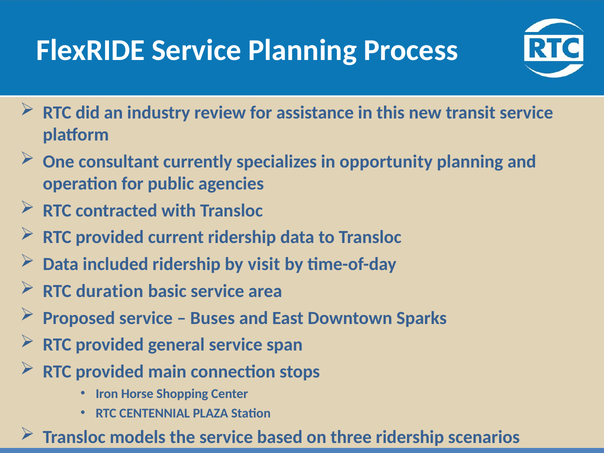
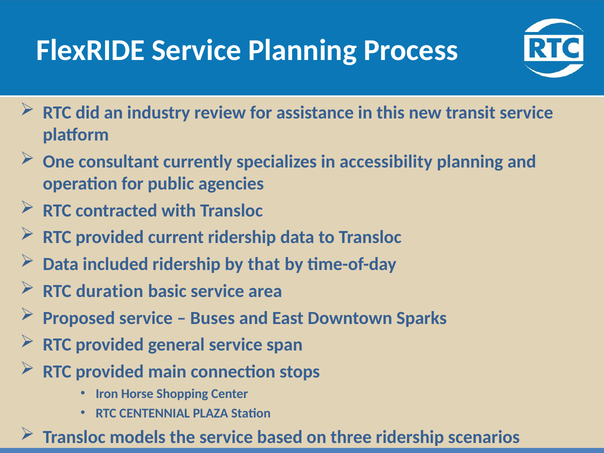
opportunity: opportunity -> accessibility (386, 162)
visit: visit -> that (264, 264)
